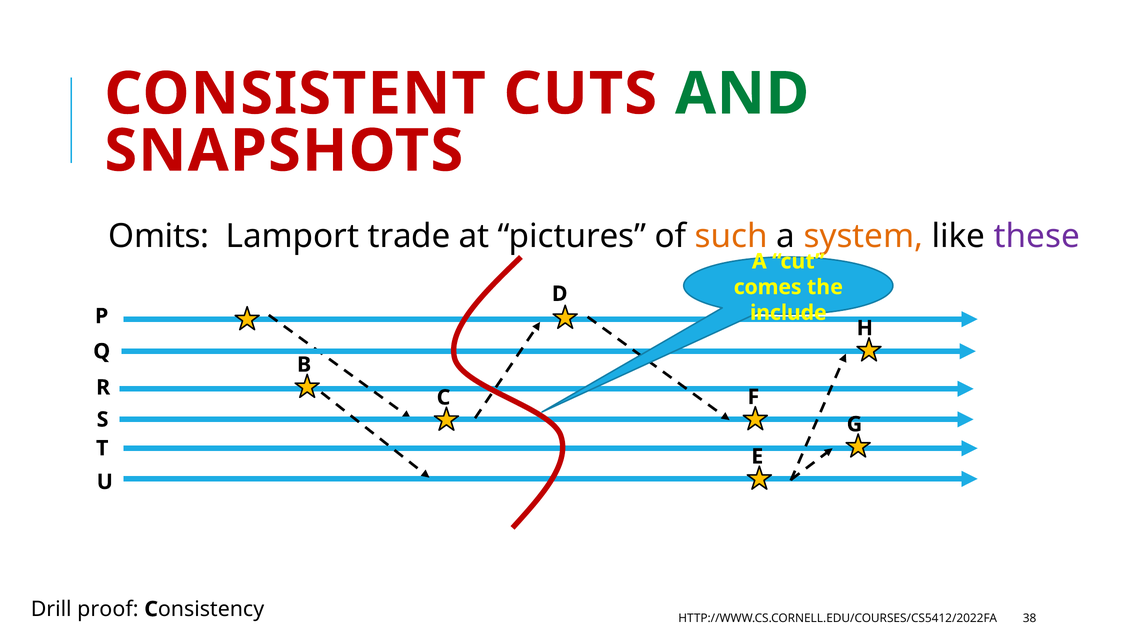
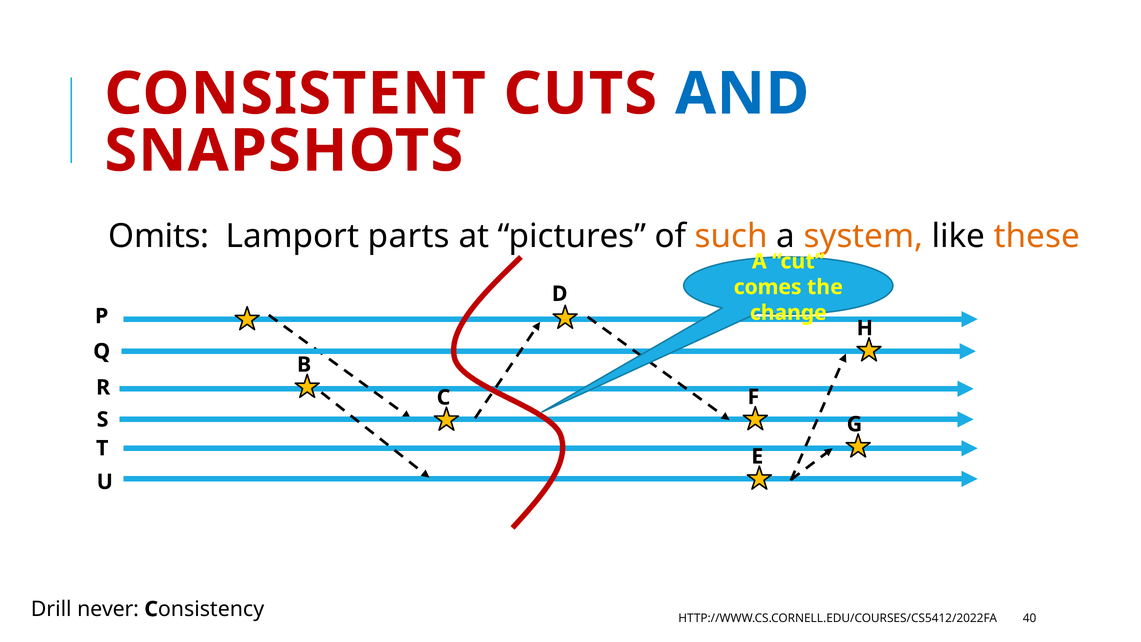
AND colour: green -> blue (742, 94)
trade: trade -> parts (409, 236)
these colour: purple -> orange (1037, 236)
include: include -> change (788, 313)
proof: proof -> never (108, 609)
38: 38 -> 40 (1030, 618)
